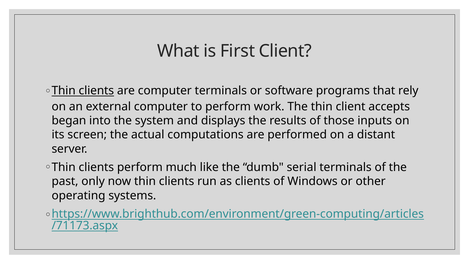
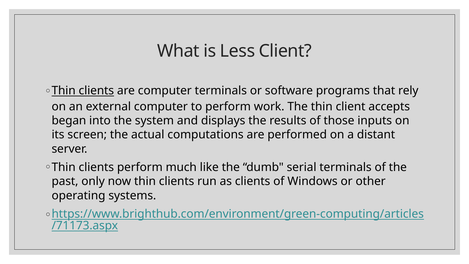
First: First -> Less (238, 51)
